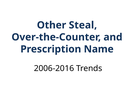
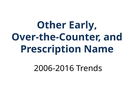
Steal: Steal -> Early (83, 25)
